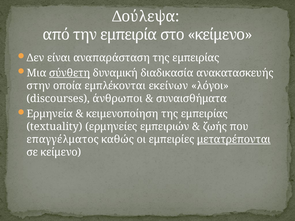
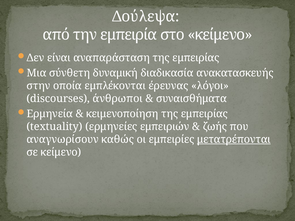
σύνθετη underline: present -> none (70, 73)
εκείνων: εκείνων -> έρευνας (168, 86)
επαγγέλματος: επαγγέλματος -> αναγνωρίσουν (63, 140)
